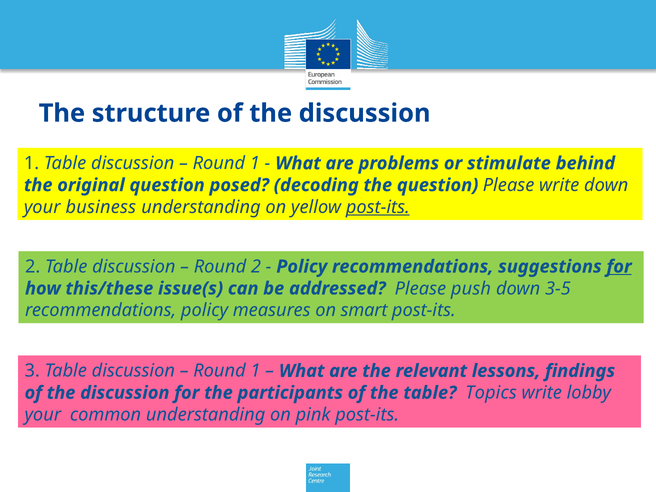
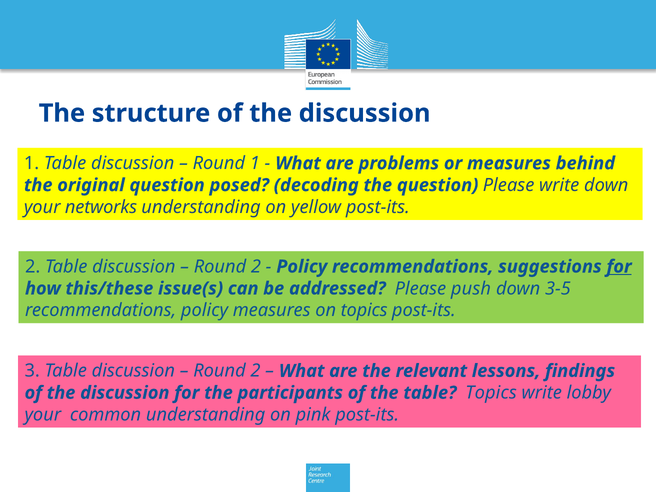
or stimulate: stimulate -> measures (509, 163)
business: business -> networks (101, 207)
post-its underline: present -> none (378, 207)
on smart: smart -> topics (364, 310)
1: 1 -> 2 (255, 371)
